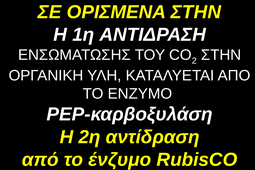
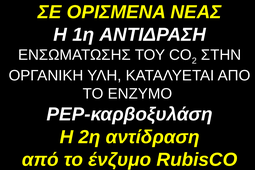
ΟΡΙΣΜΕΝΑ ΣΤΗΝ: ΣΤΗΝ -> ΝΕΑΣ (196, 12)
